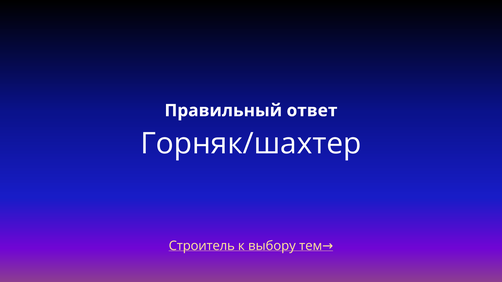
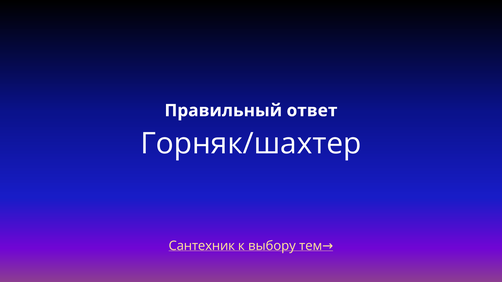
Строитель: Строитель -> Сантехник (202, 246)
